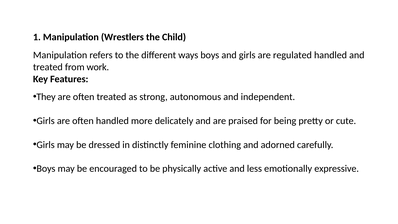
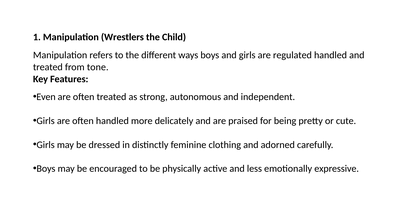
work: work -> tone (98, 67)
They: They -> Even (46, 97)
